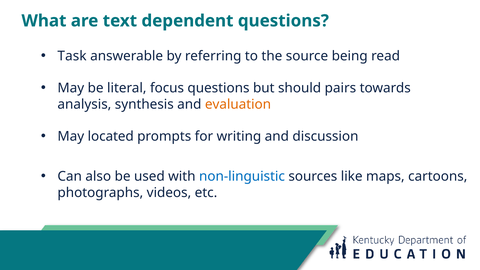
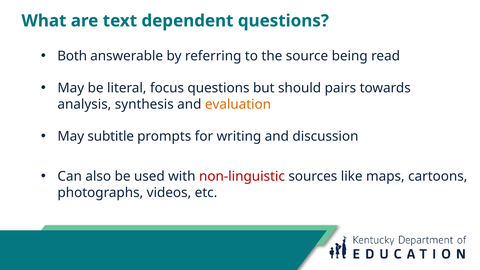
Task: Task -> Both (72, 56)
located: located -> subtitle (111, 136)
non-linguistic colour: blue -> red (242, 176)
